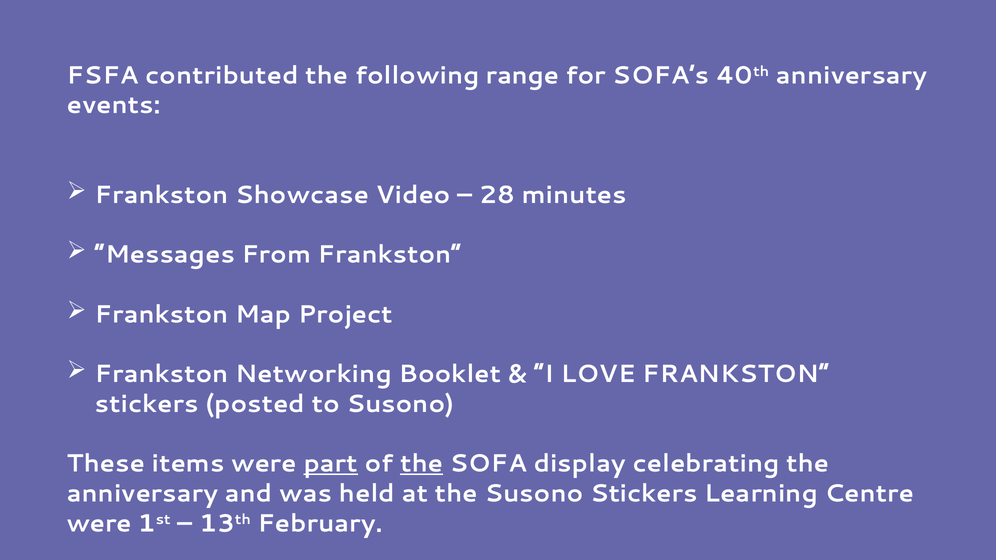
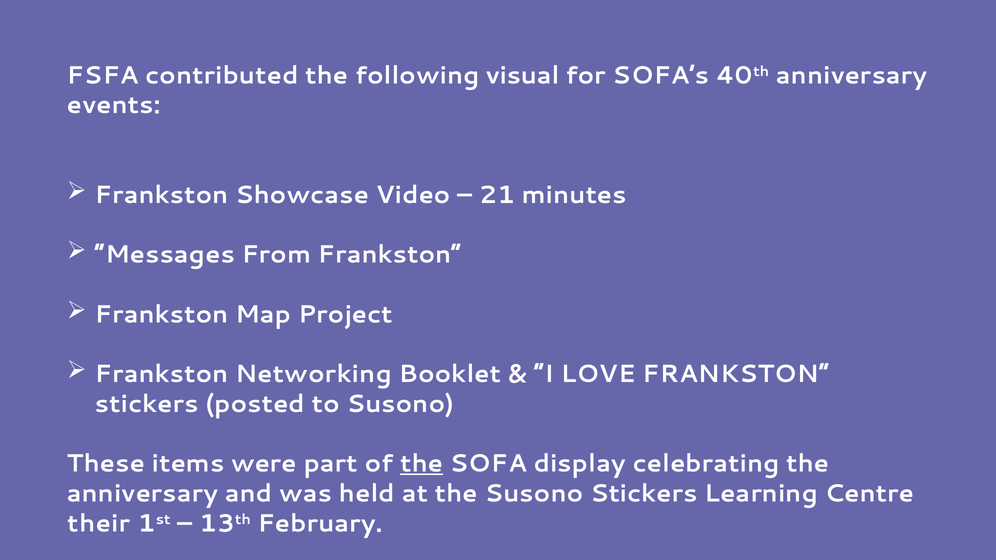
range: range -> visual (523, 75)
28: 28 -> 21 (497, 195)
part underline: present -> none (331, 464)
were: were -> their (99, 524)
